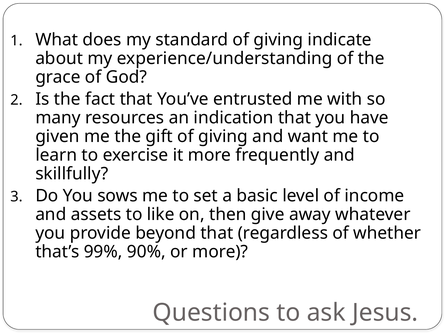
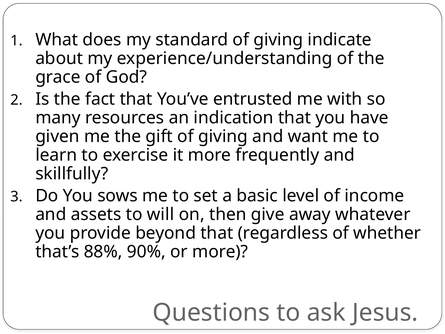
like: like -> will (161, 214)
99%: 99% -> 88% (103, 252)
